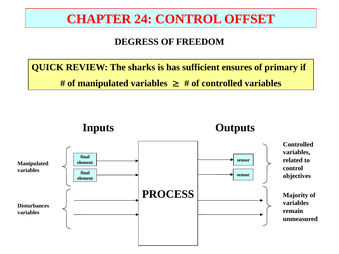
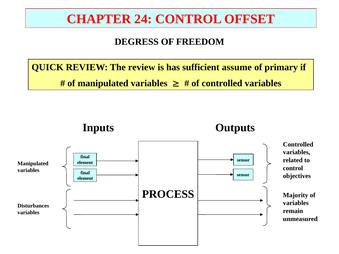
The sharks: sharks -> review (142, 67)
ensures: ensures -> assume (237, 67)
